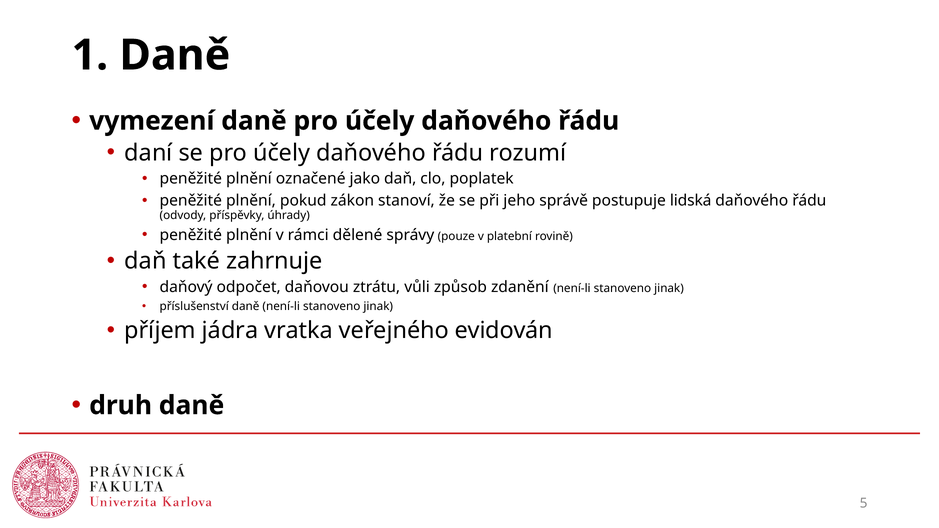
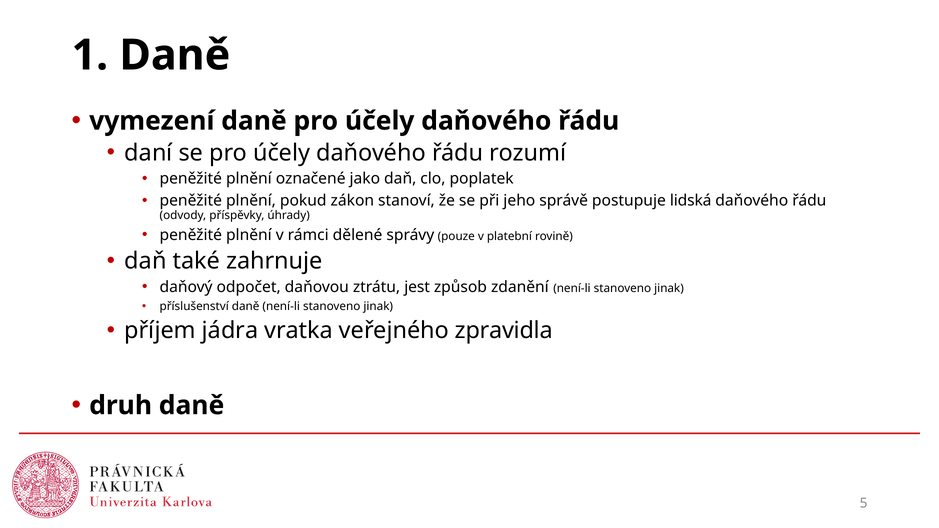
vůli: vůli -> jest (417, 287)
evidován: evidován -> zpravidla (504, 331)
